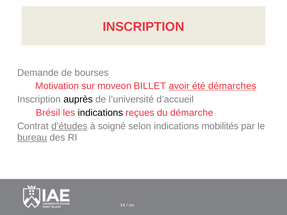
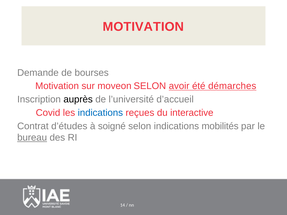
INSCRIPTION: INSCRIPTION -> MOTIVATION (143, 27)
moveon BILLET: BILLET -> SELON (150, 86)
Brésil: Brésil -> Covid (48, 113)
indications colour: black -> blue (100, 113)
démarche: démarche -> interactive (192, 113)
d’études underline: present -> none (69, 126)
